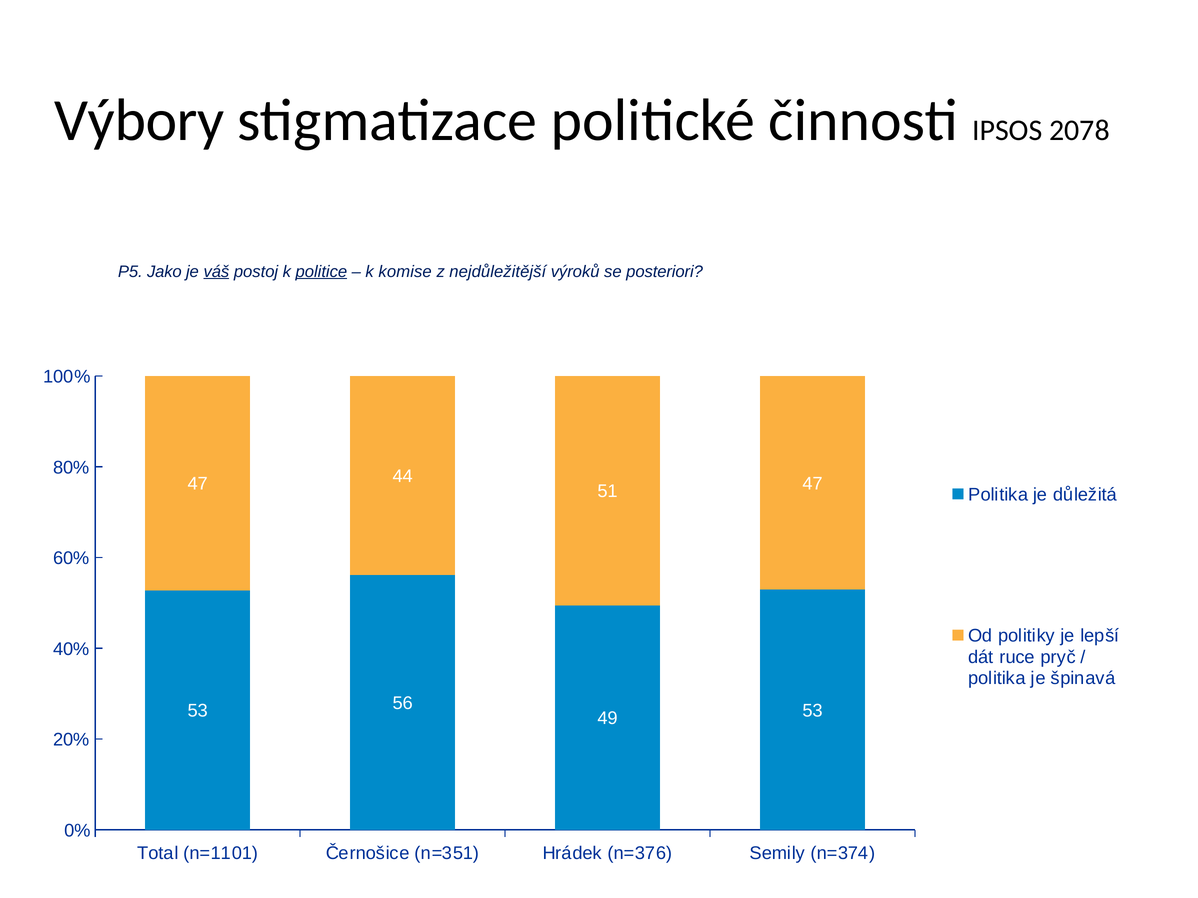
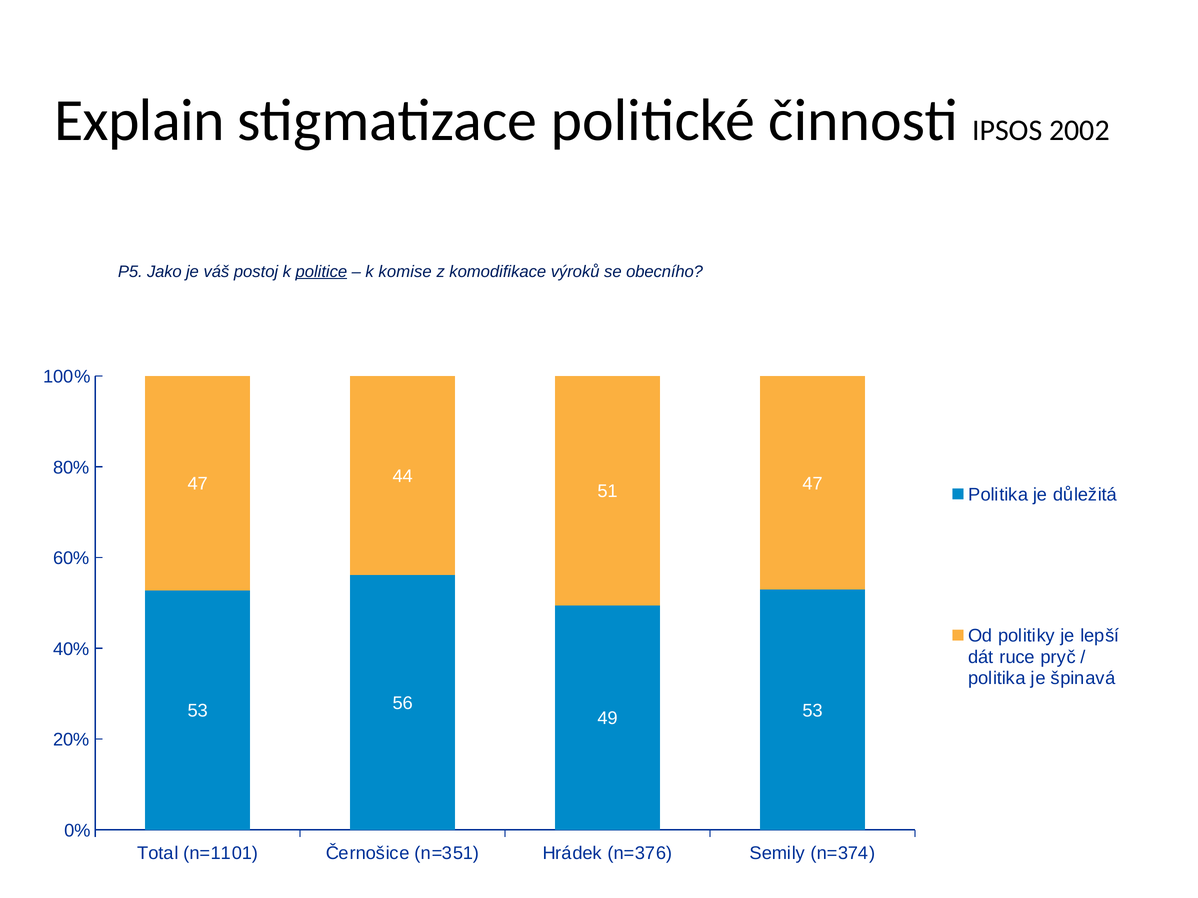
Výbory: Výbory -> Explain (139, 120)
2078: 2078 -> 2002 (1079, 130)
váš underline: present -> none (216, 272)
nejdůležitější: nejdůležitější -> komodifikace (498, 272)
posteriori: posteriori -> obecního (665, 272)
